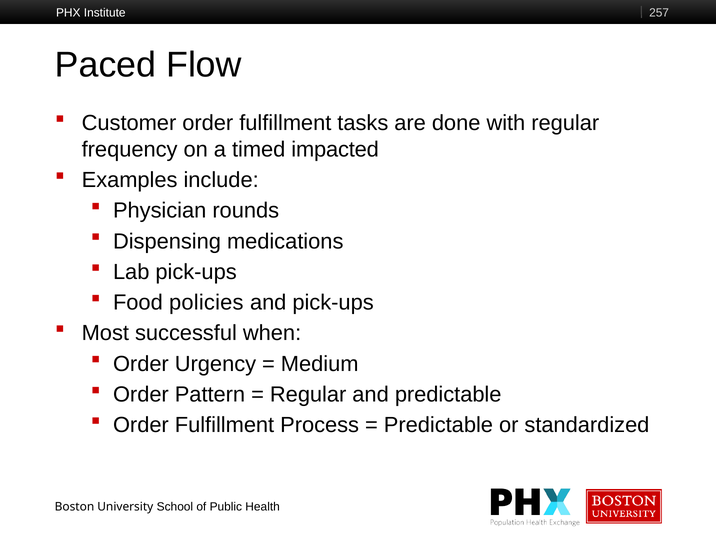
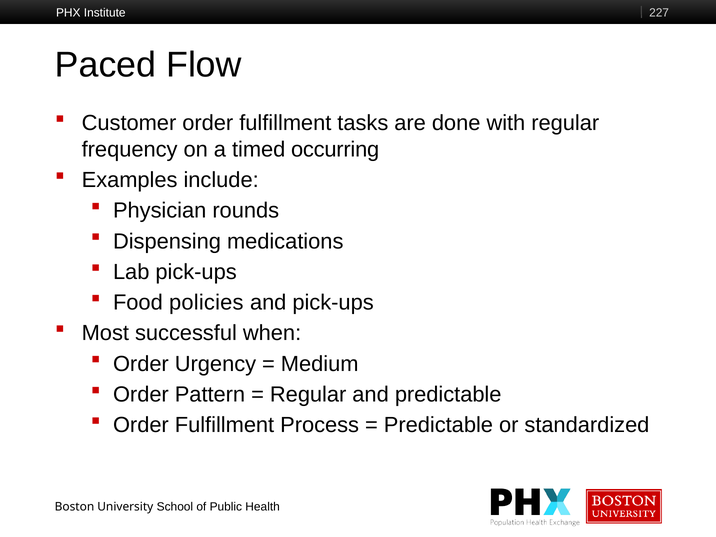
257: 257 -> 227 (659, 13)
impacted: impacted -> occurring (335, 150)
